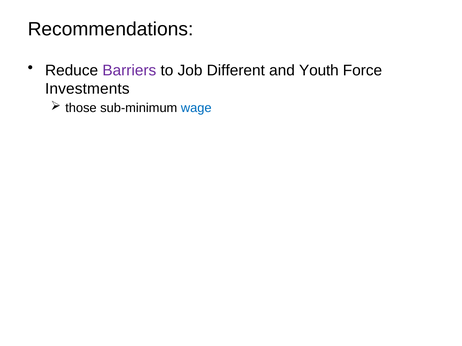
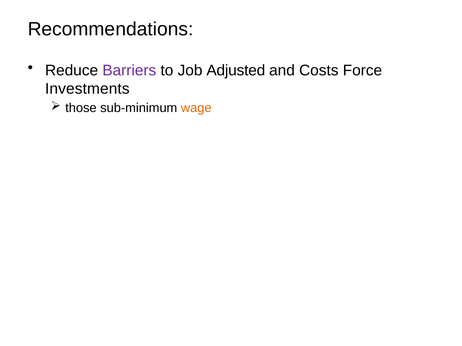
Different: Different -> Adjusted (236, 70)
Youth: Youth -> Costs (319, 70)
wage colour: blue -> orange (196, 108)
